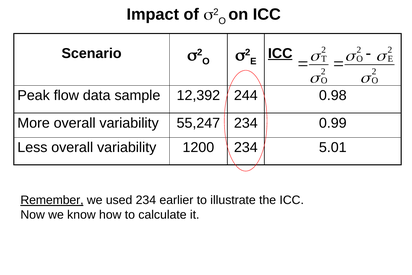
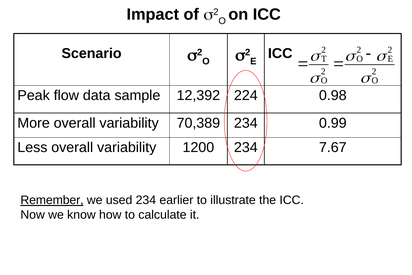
ICC underline: present -> none (280, 53)
244: 244 -> 224 (246, 95)
55,247: 55,247 -> 70,389 (198, 123)
5.01: 5.01 -> 7.67 (333, 147)
